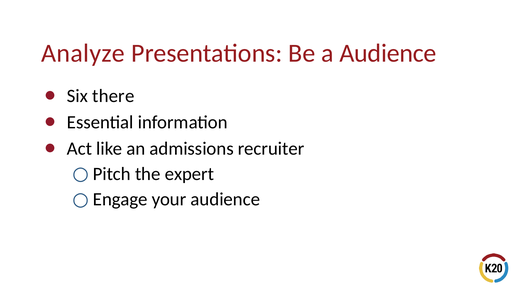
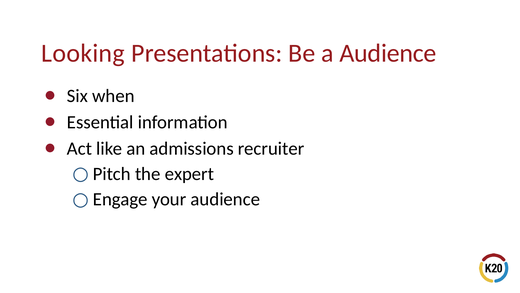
Analyze: Analyze -> Looking (83, 53)
there: there -> when (113, 96)
